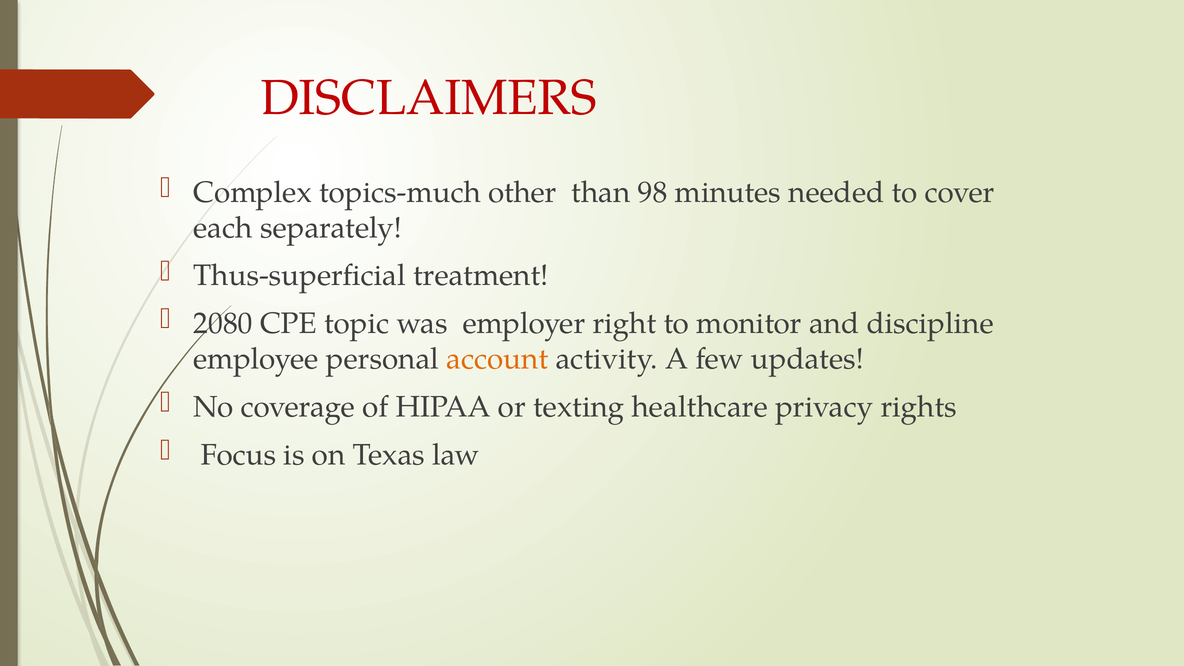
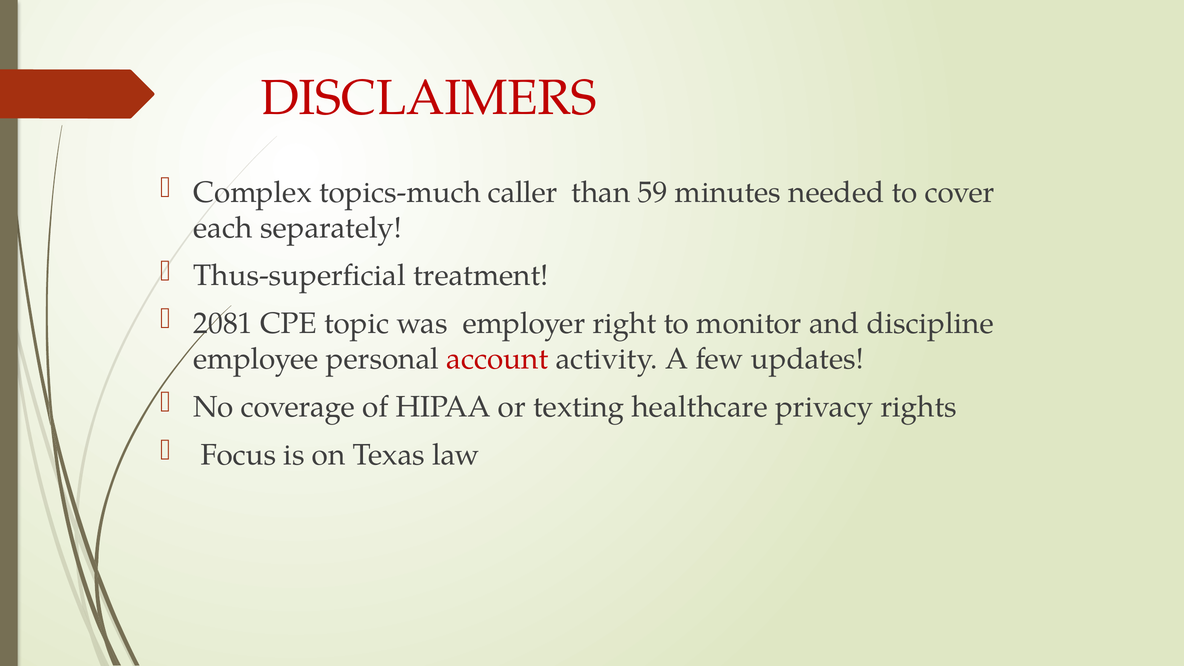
other: other -> caller (522, 192)
98: 98 -> 59 (653, 192)
2080: 2080 -> 2081 (223, 324)
account colour: orange -> red (497, 359)
